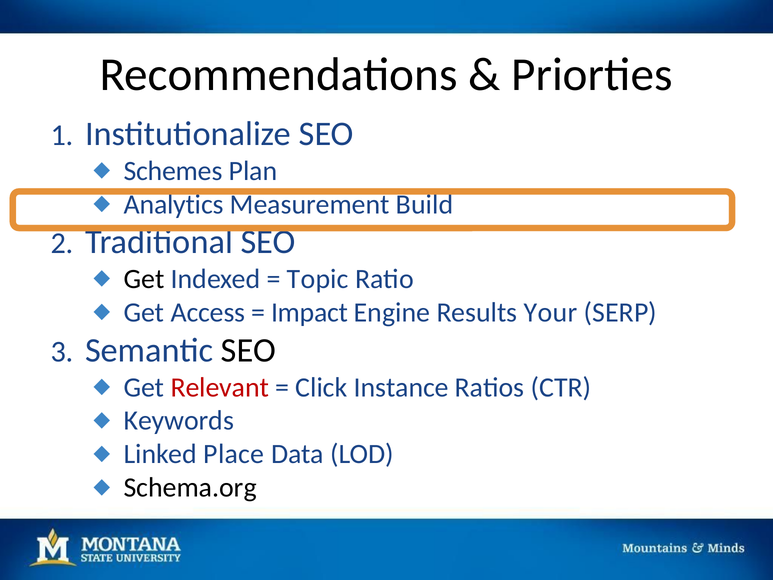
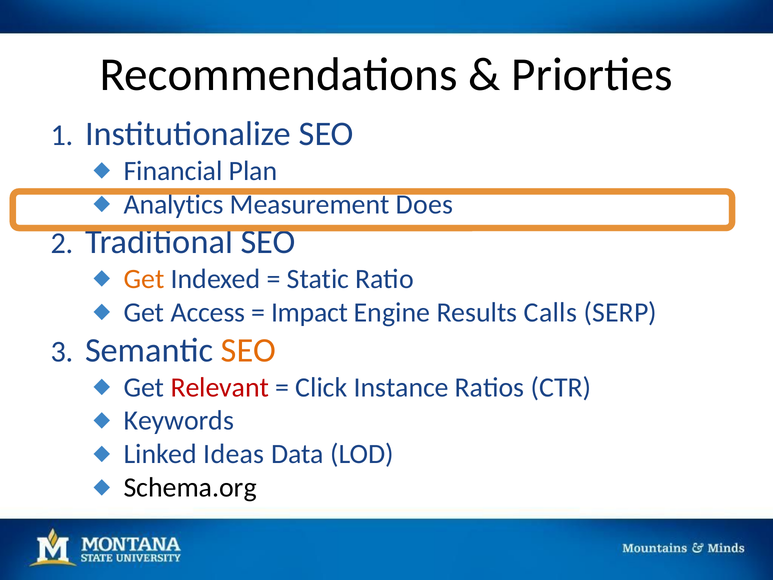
Schemes: Schemes -> Financial (173, 171)
Build: Build -> Does (425, 204)
Get colour: black -> orange (144, 279)
Topic: Topic -> Static (318, 279)
Your: Your -> Calls (551, 312)
SEO colour: black -> orange (248, 350)
Place: Place -> Ideas (234, 454)
